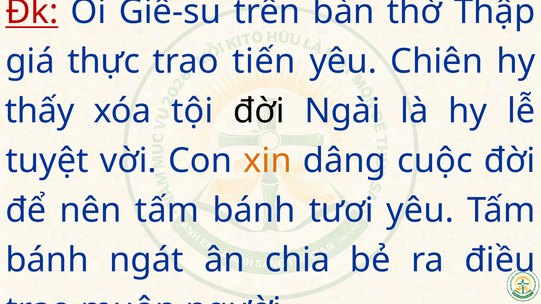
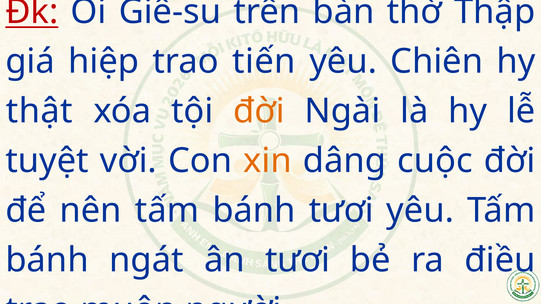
thực: thực -> hiệp (104, 61)
thấy: thấy -> thật (39, 111)
đời colour: black -> orange (259, 111)
ân chia: chia -> tươi (298, 260)
